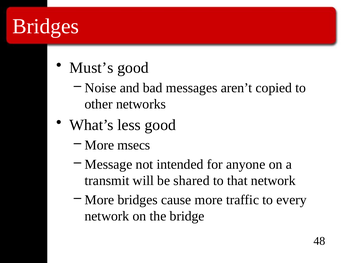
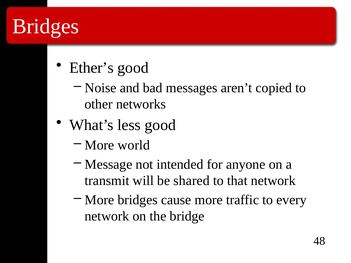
Must’s: Must’s -> Ether’s (91, 68)
msecs: msecs -> world (134, 145)
